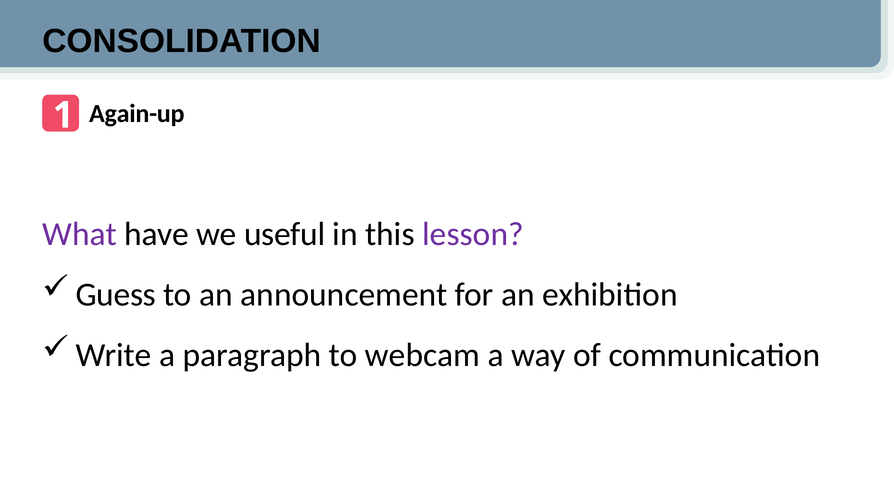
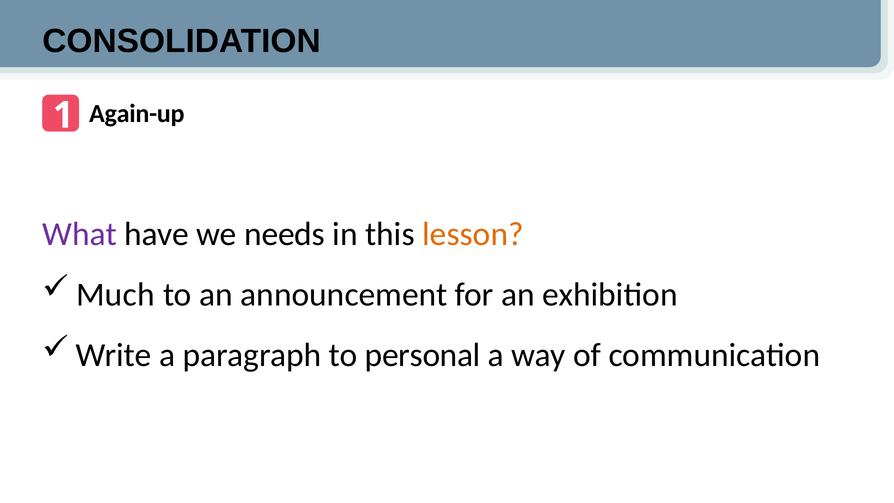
useful: useful -> needs (285, 234)
lesson colour: purple -> orange (473, 234)
Guess: Guess -> Much (115, 295)
webcam: webcam -> personal (423, 355)
